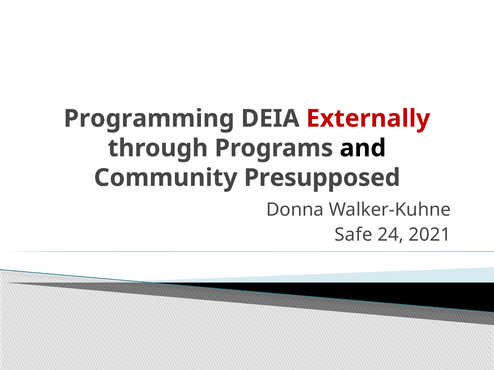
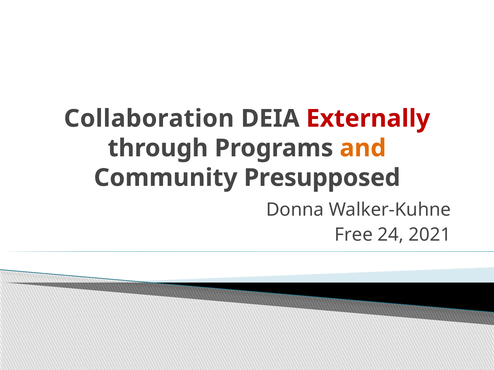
Programming: Programming -> Collaboration (149, 119)
and colour: black -> orange (363, 148)
Safe: Safe -> Free (354, 235)
